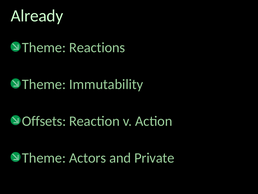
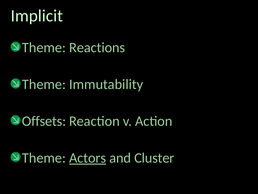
Already: Already -> Implicit (37, 16)
Actors underline: none -> present (88, 158)
Private: Private -> Cluster (154, 158)
